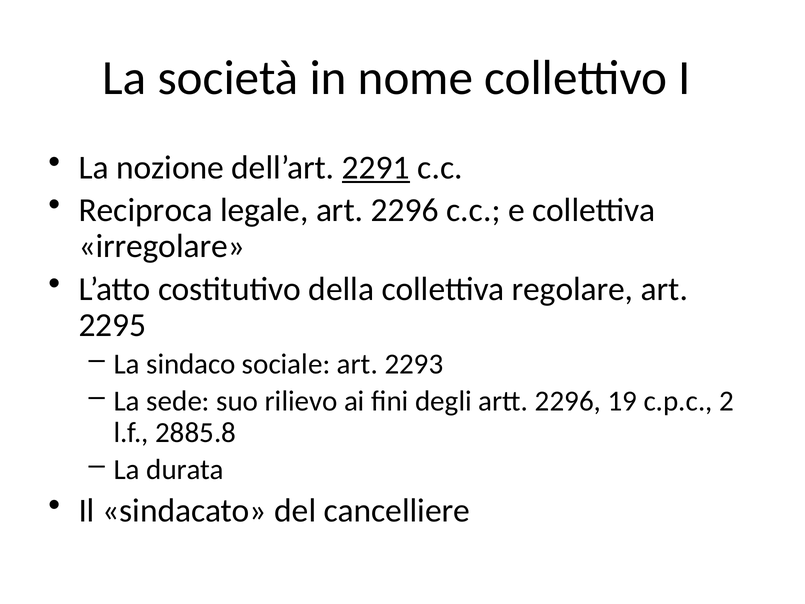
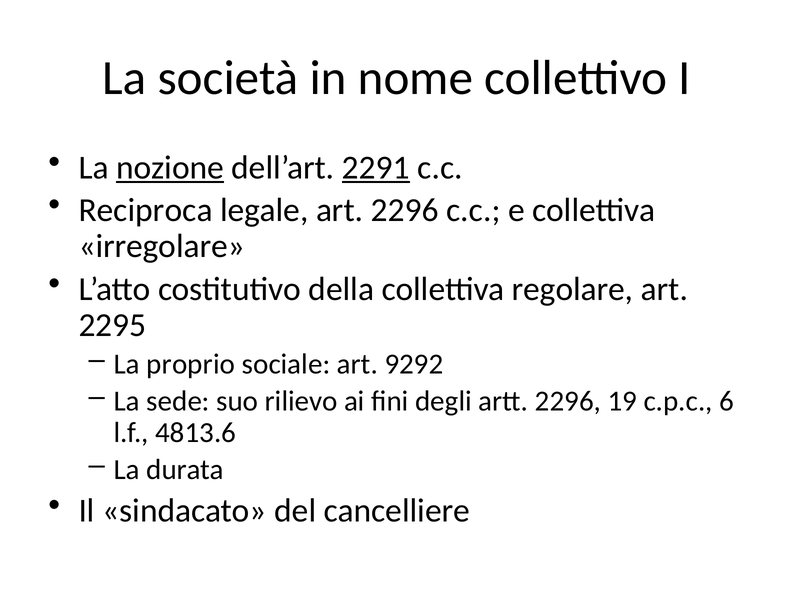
nozione underline: none -> present (170, 167)
sindaco: sindaco -> proprio (191, 364)
2293: 2293 -> 9292 (414, 364)
2: 2 -> 6 (727, 401)
2885.8: 2885.8 -> 4813.6 (196, 432)
